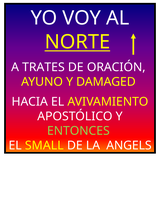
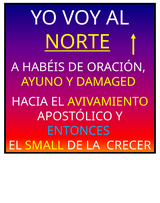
TRATES: TRATES -> HABÉIS (43, 68)
ENTONCES colour: light green -> light blue (78, 131)
ANGELS: ANGELS -> CRECER (129, 146)
